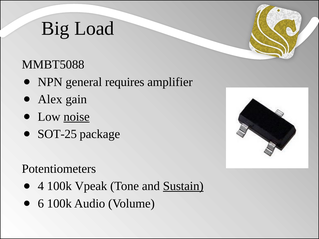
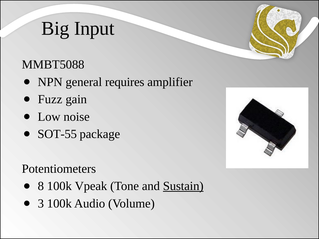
Load: Load -> Input (94, 28)
Alex: Alex -> Fuzz (50, 99)
noise underline: present -> none (77, 117)
SOT-25: SOT-25 -> SOT-55 (57, 134)
4: 4 -> 8 (41, 186)
6: 6 -> 3 (41, 204)
